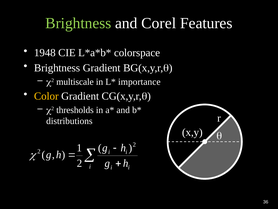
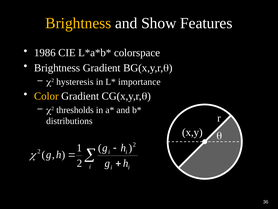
Brightness colour: light green -> yellow (78, 23)
Corel: Corel -> Show (159, 23)
1948: 1948 -> 1986 (45, 53)
multiscale: multiscale -> hysteresis (75, 82)
